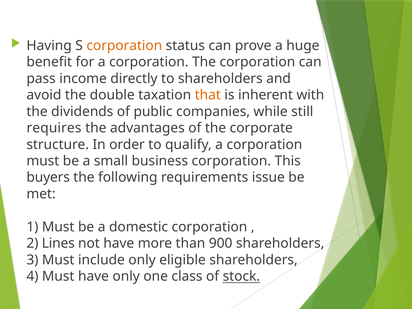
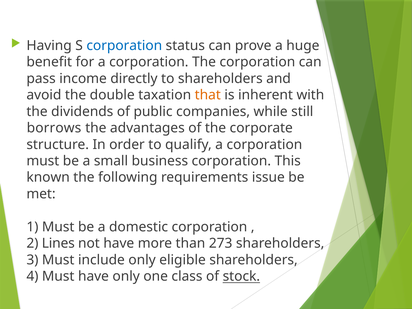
corporation colour: orange -> blue (124, 46)
requires: requires -> borrows (54, 128)
buyers: buyers -> known (48, 177)
900: 900 -> 273 (221, 243)
